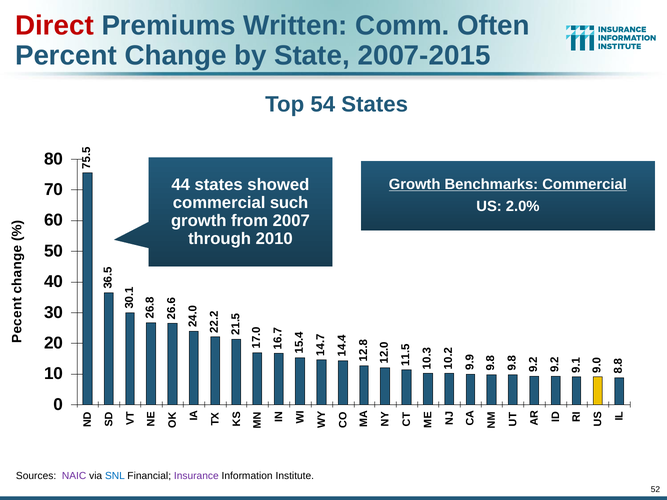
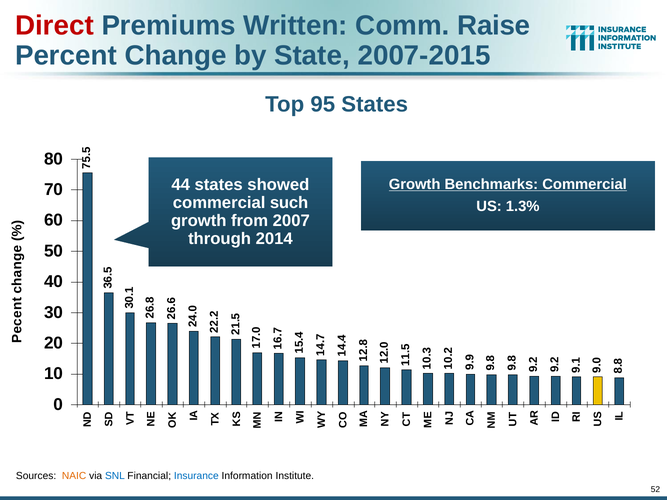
Often: Often -> Raise (494, 25)
54: 54 -> 95 (323, 104)
2.0%: 2.0% -> 1.3% (523, 207)
2010: 2010 -> 2014 (274, 239)
NAIC colour: purple -> orange (74, 476)
Insurance colour: purple -> blue (196, 476)
